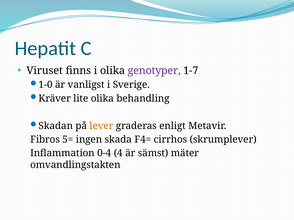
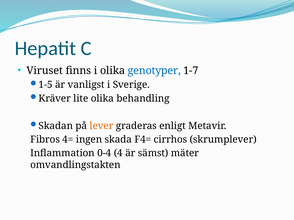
genotyper colour: purple -> blue (154, 71)
1-0: 1-0 -> 1-5 (46, 85)
5=: 5= -> 4= (68, 140)
